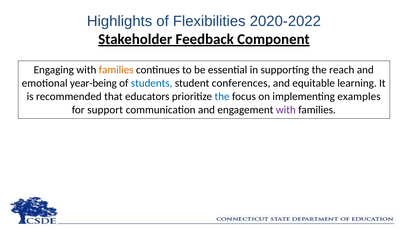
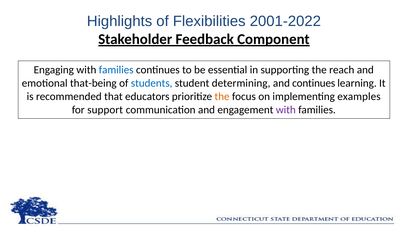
2020-2022: 2020-2022 -> 2001-2022 (285, 21)
families colour: orange -> blue (116, 70)
year-being: year-being -> that-being (93, 83)
conferences: conferences -> determining (241, 83)
and equitable: equitable -> continues (314, 83)
the colour: blue -> orange (222, 96)
